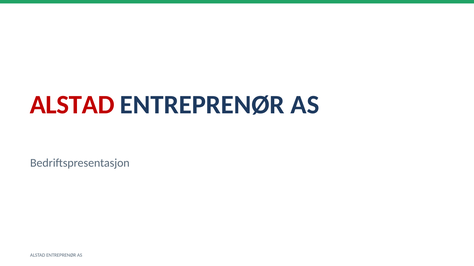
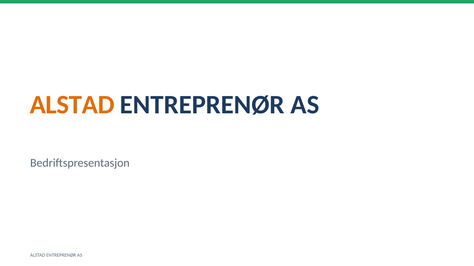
ALSTAD colour: red -> orange (72, 105)
